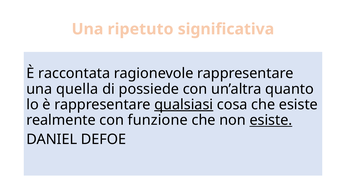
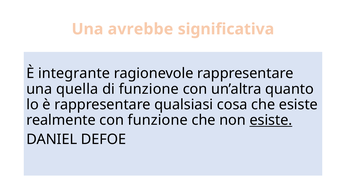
ripetuto: ripetuto -> avrebbe (140, 29)
raccontata: raccontata -> integrante (74, 73)
di possiede: possiede -> funzione (149, 89)
qualsiasi underline: present -> none (184, 104)
